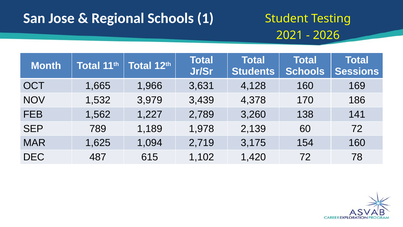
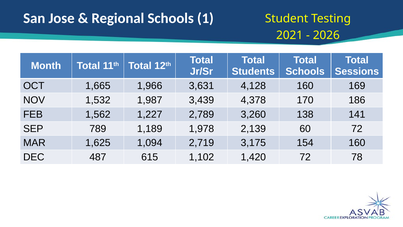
3,979: 3,979 -> 1,987 (150, 100)
